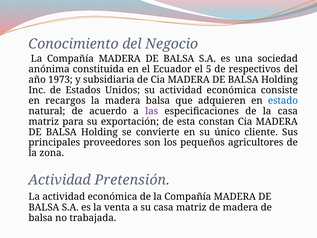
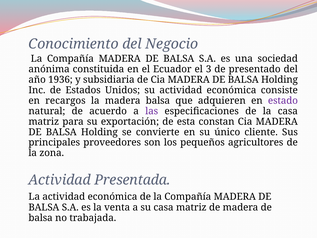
5: 5 -> 3 (209, 69)
respectivos: respectivos -> presentado (255, 69)
1973: 1973 -> 1936 (60, 80)
estado colour: blue -> purple (283, 101)
Pretensión: Pretensión -> Presentada (132, 180)
